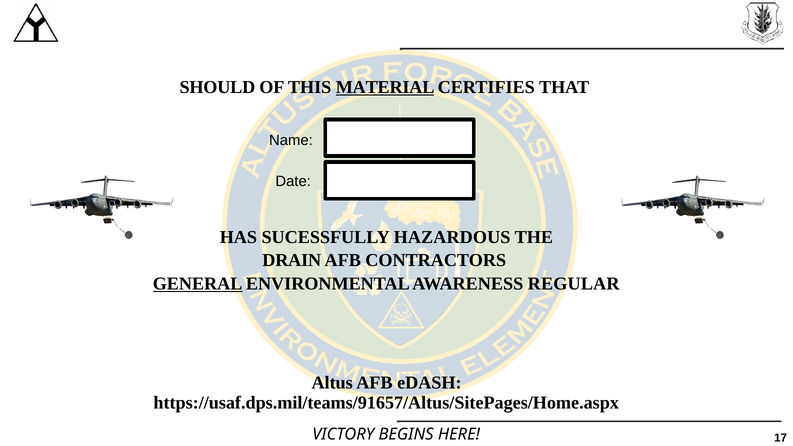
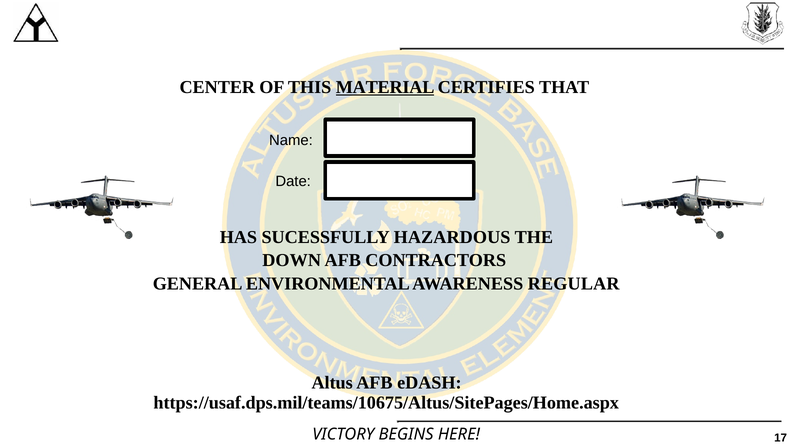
SHOULD: SHOULD -> CENTER (217, 87)
DRAIN: DRAIN -> DOWN (292, 261)
GENERAL underline: present -> none (198, 284)
https://usaf.dps.mil/teams/91657/Altus/SitePages/Home.aspx: https://usaf.dps.mil/teams/91657/Altus/SitePages/Home.aspx -> https://usaf.dps.mil/teams/10675/Altus/SitePages/Home.aspx (386, 403)
